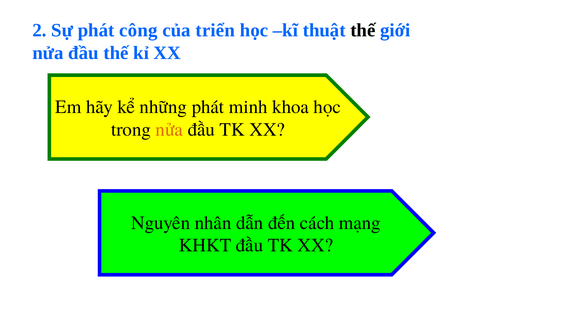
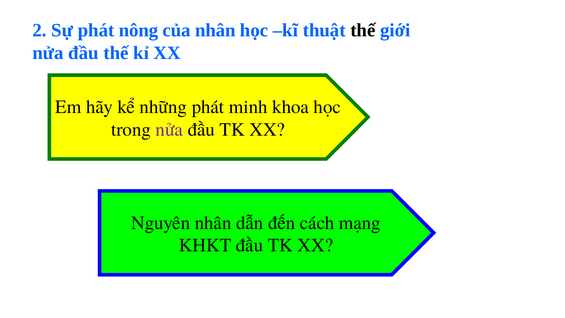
công: công -> nông (139, 30)
của triển: triển -> nhân (215, 30)
nửa colour: orange -> purple (169, 130)
